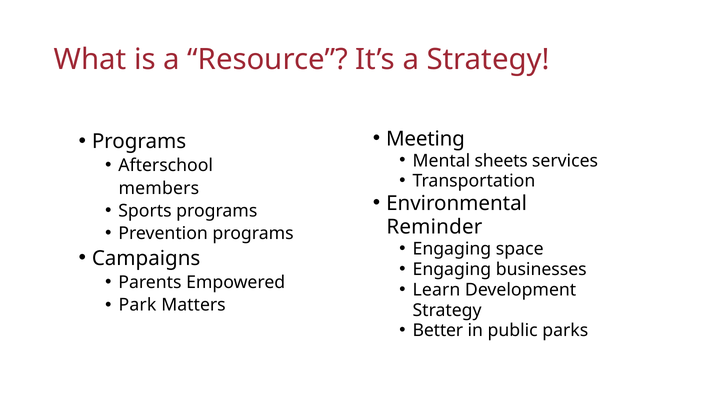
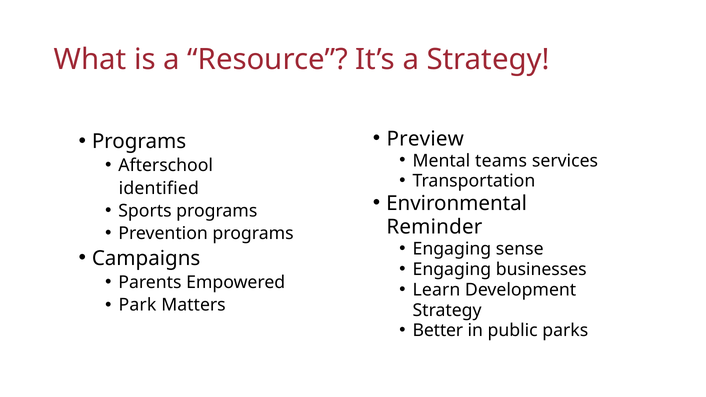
Meeting: Meeting -> Preview (425, 139)
sheets: sheets -> teams (501, 161)
members: members -> identified (159, 188)
space: space -> sense (520, 249)
